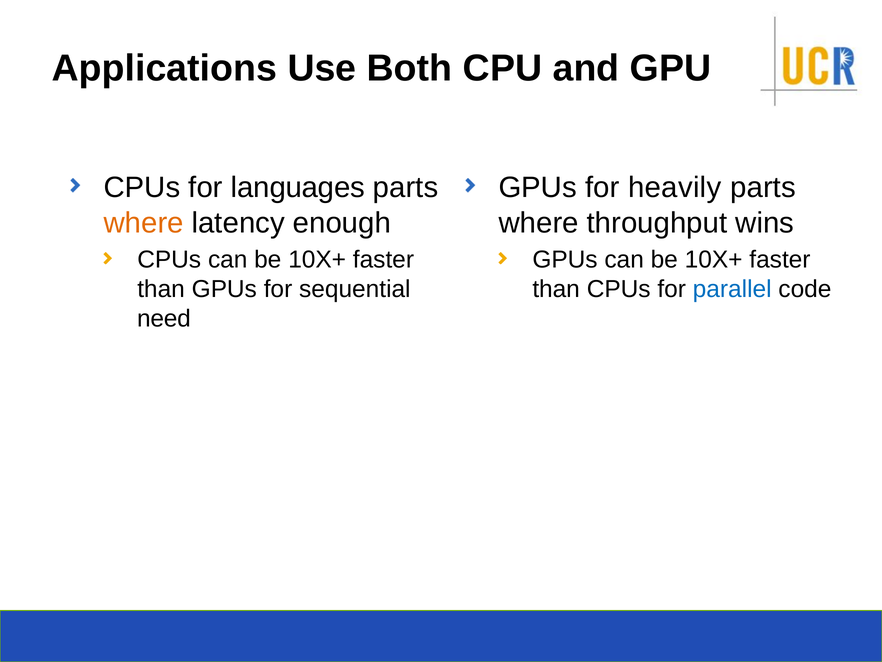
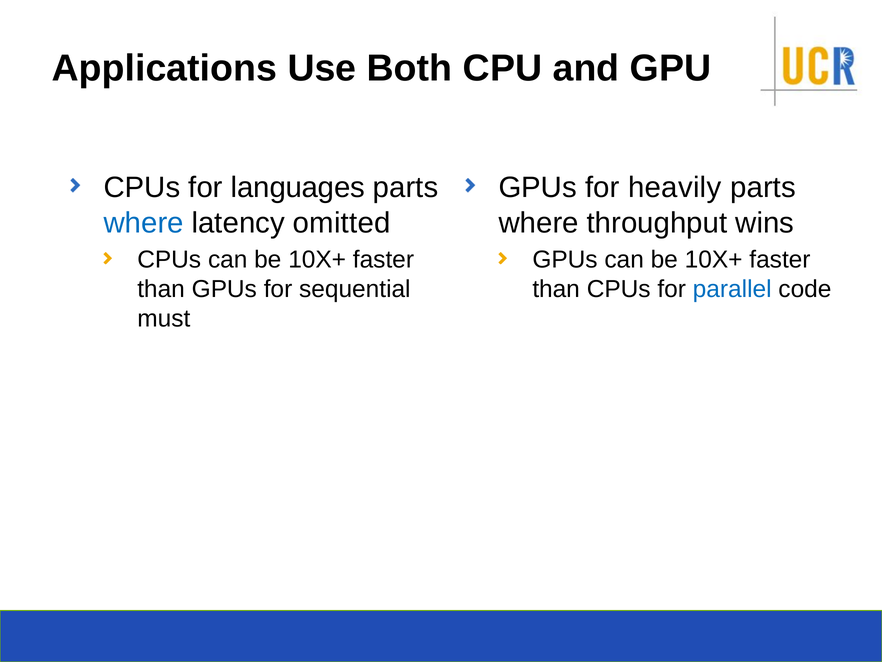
where colour: orange -> blue (144, 223)
enough: enough -> omitted (342, 223)
need: need -> must (164, 318)
